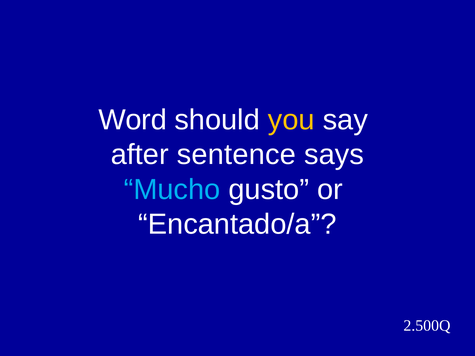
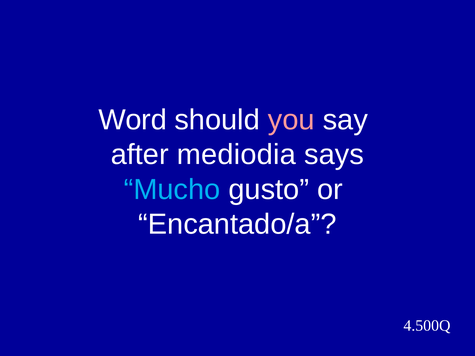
you colour: yellow -> pink (291, 120)
sentence: sentence -> mediodia (236, 155)
2.500Q: 2.500Q -> 4.500Q (427, 326)
